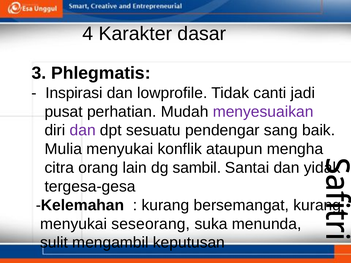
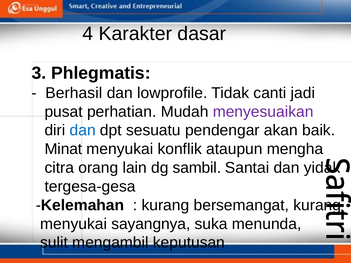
Inspirasi: Inspirasi -> Berhasil (74, 93)
dan colour: purple -> blue (83, 130)
sang: sang -> akan (281, 130)
Mulia: Mulia -> Minat (63, 149)
seseorang: seseorang -> sayangnya (151, 224)
